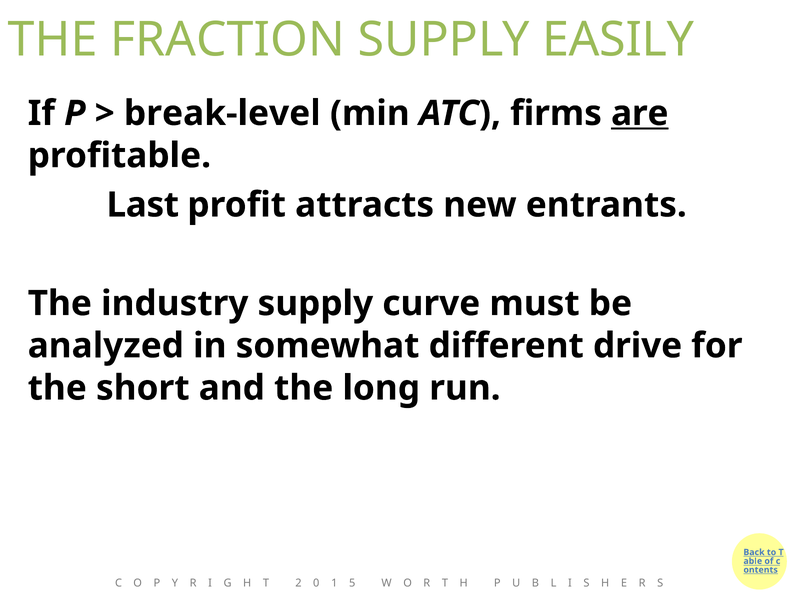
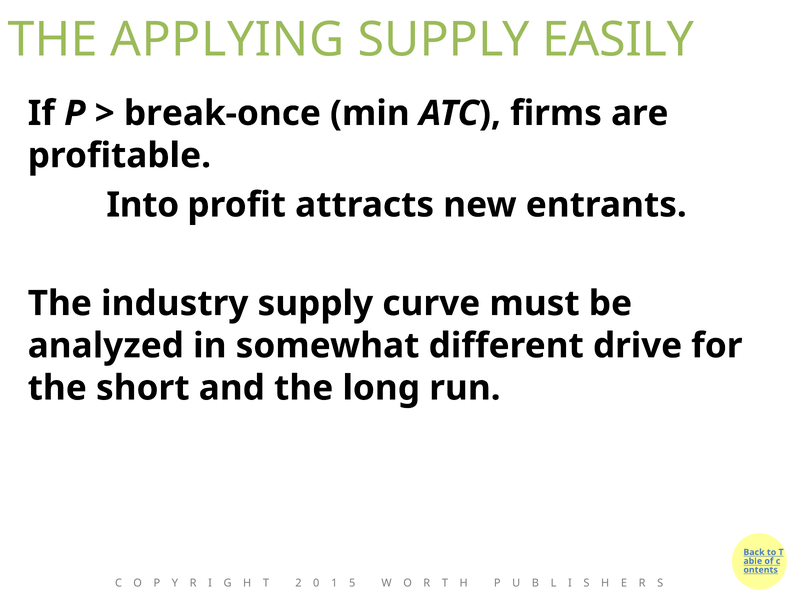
FRACTION: FRACTION -> APPLYING (227, 40)
break-level: break-level -> break-once (222, 113)
are underline: present -> none (640, 113)
Last: Last -> Into (143, 205)
